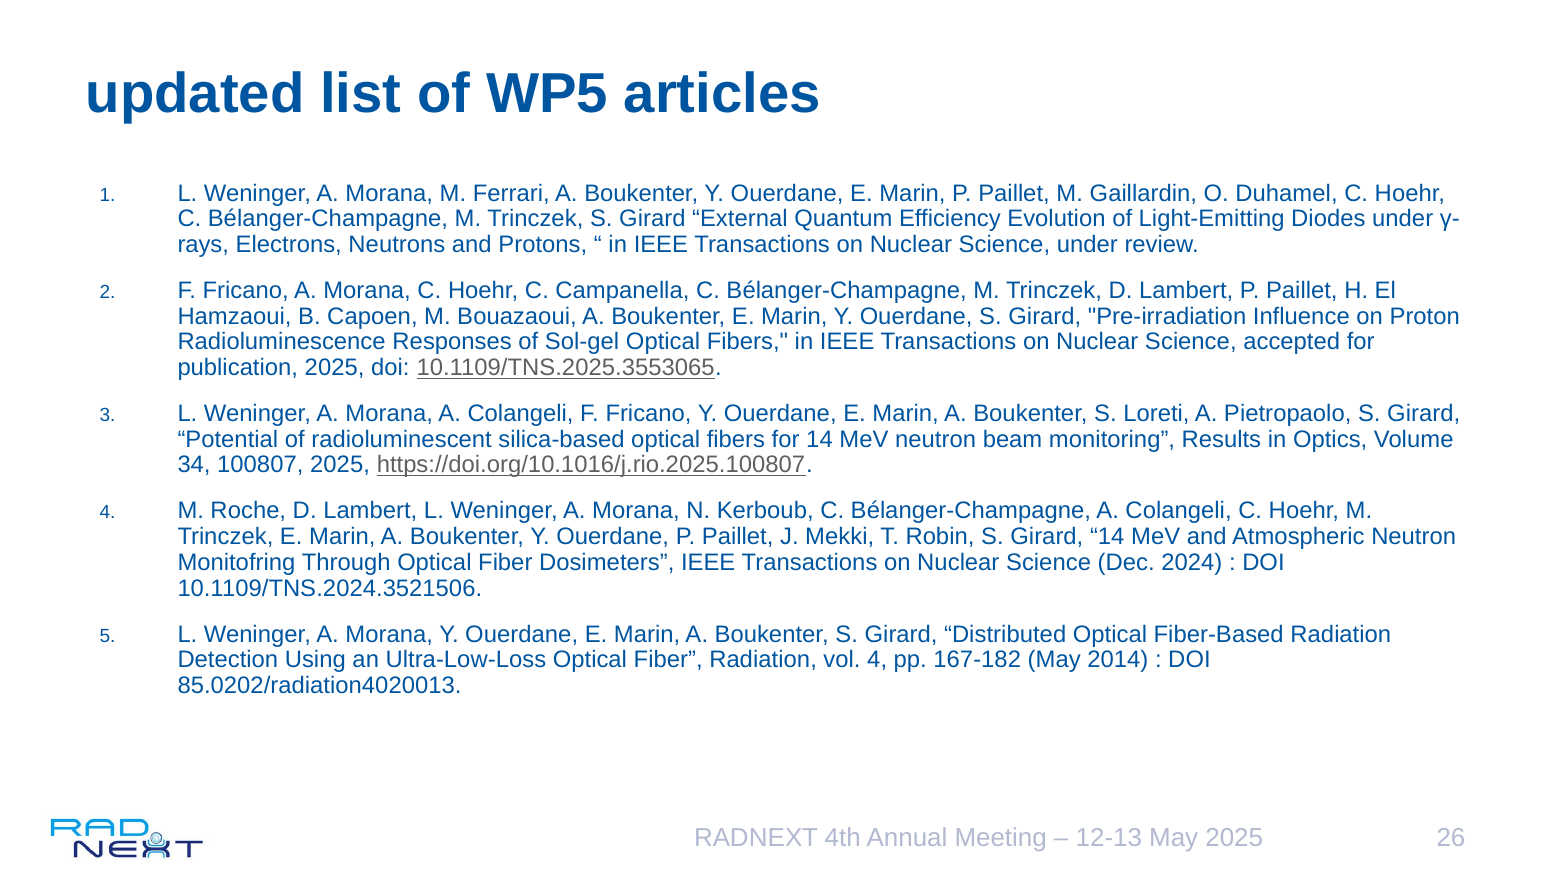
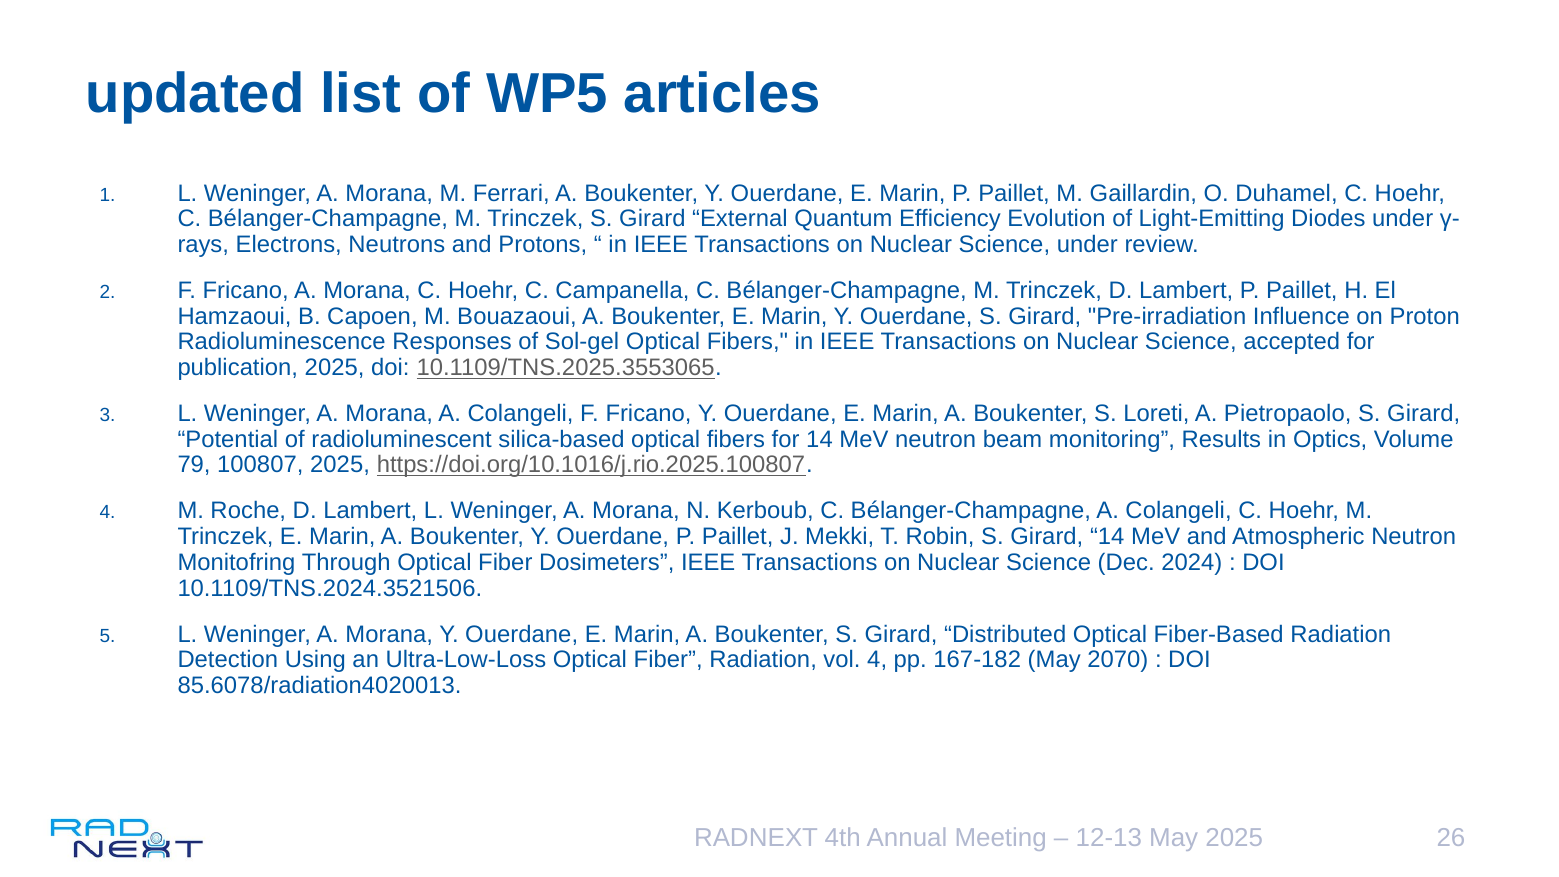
34: 34 -> 79 (194, 465)
2014: 2014 -> 2070 (1118, 660)
85.0202/radiation4020013: 85.0202/radiation4020013 -> 85.6078/radiation4020013 (319, 686)
